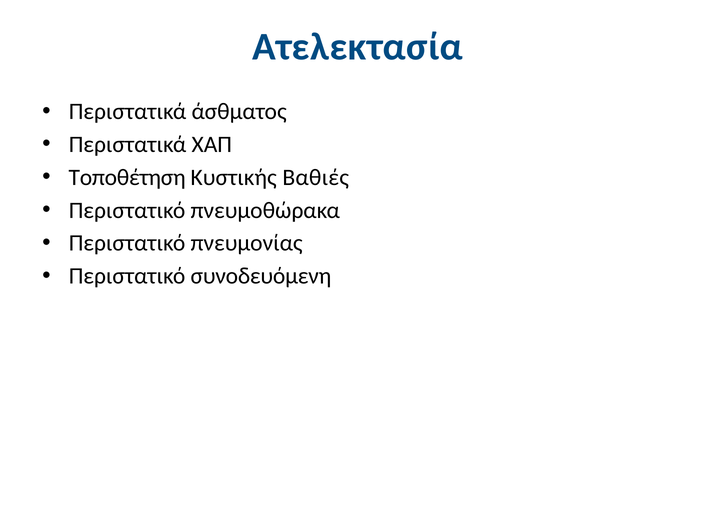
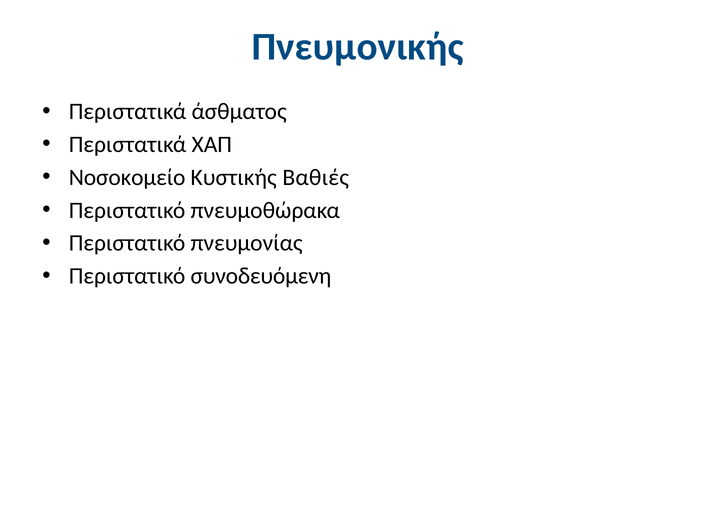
Ατελεκτασία: Ατελεκτασία -> Πνευμονικής (358, 47)
Τοποθέτηση: Τοποθέτηση -> Νοσοκομείο (127, 177)
